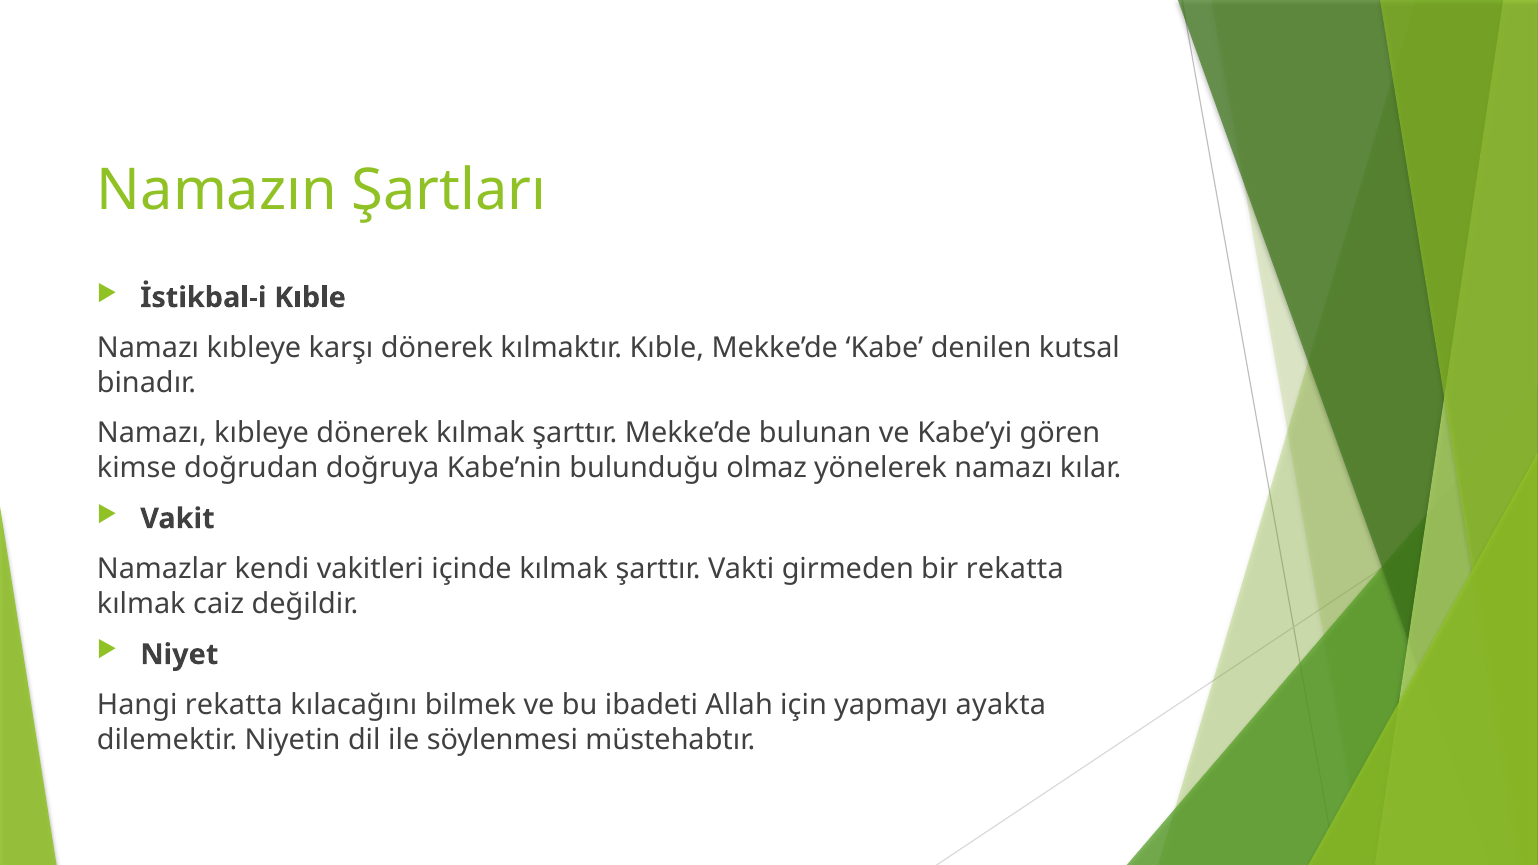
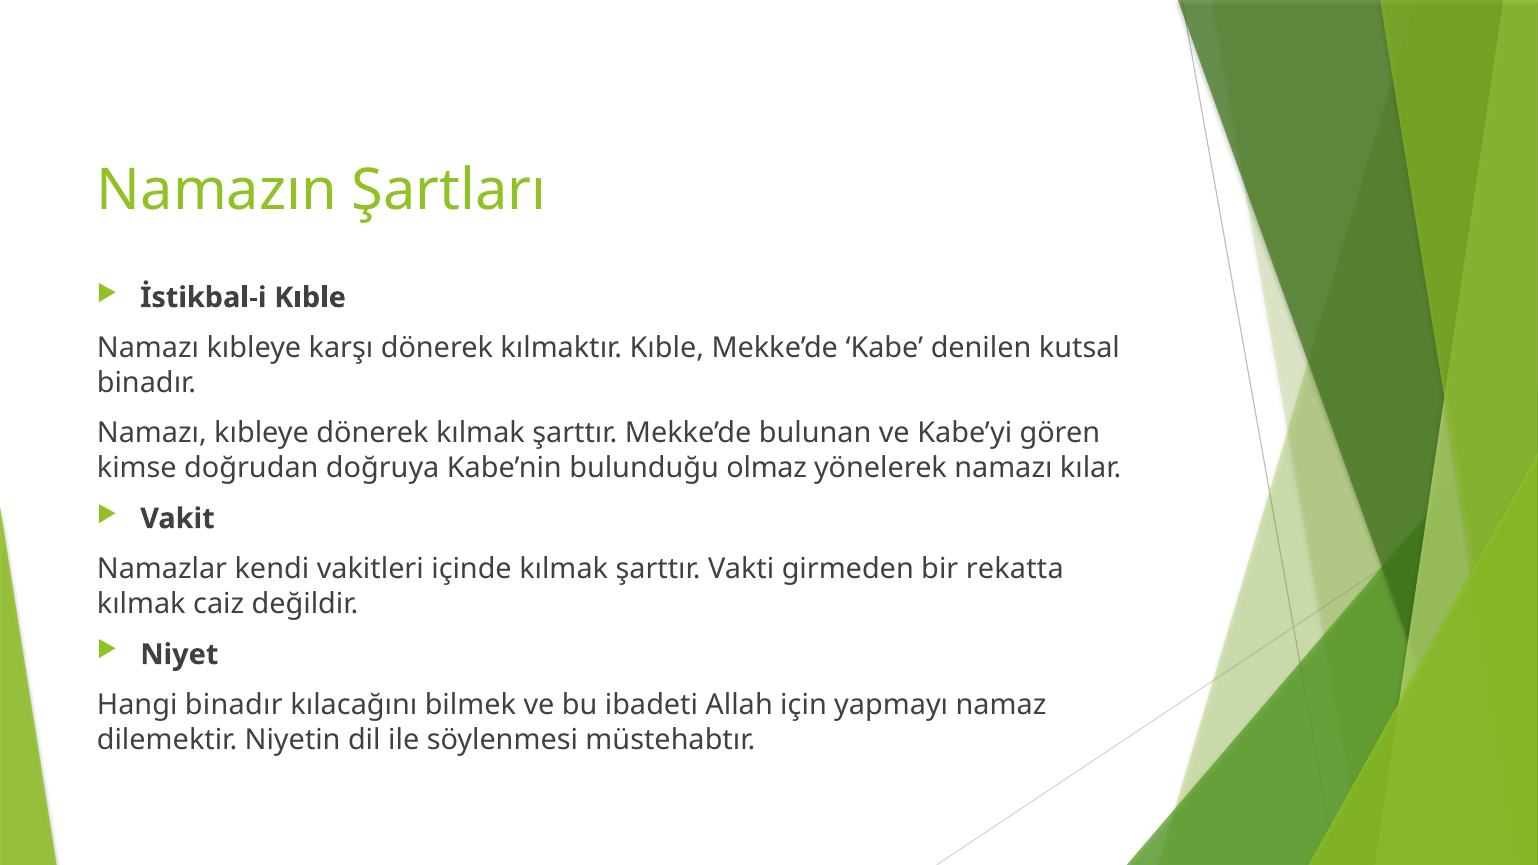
Hangi rekatta: rekatta -> binadır (234, 705)
ayakta: ayakta -> namaz (1001, 705)
